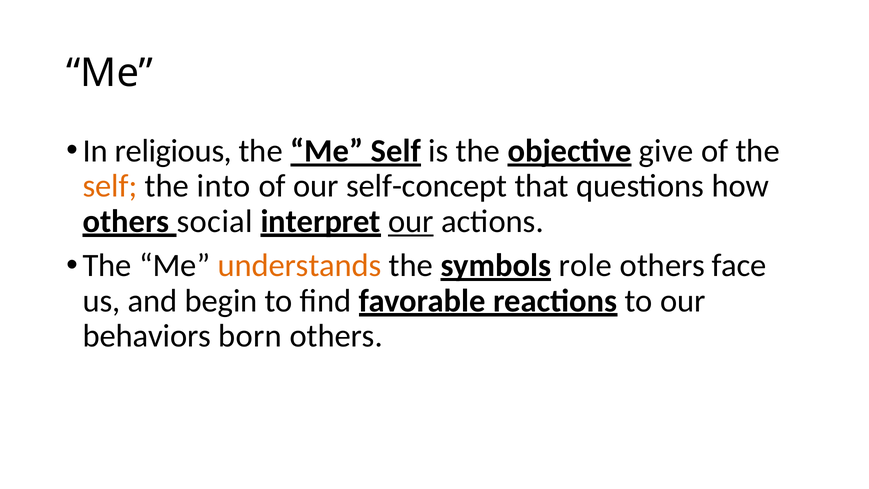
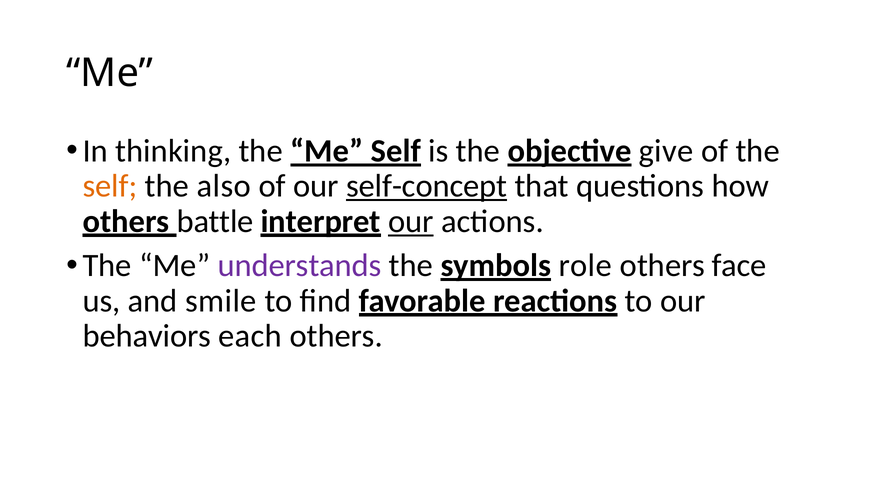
religious: religious -> thinking (173, 151)
into: into -> also (224, 186)
self-concept underline: none -> present (427, 186)
social: social -> battle (215, 221)
understands colour: orange -> purple (300, 265)
begin: begin -> smile (221, 301)
born: born -> each (250, 336)
